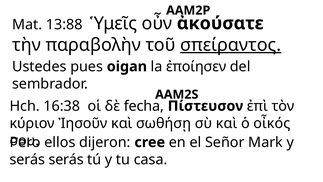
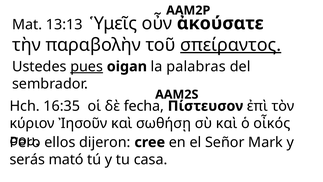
13:88: 13:88 -> 13:13 (64, 24)
pues underline: none -> present (87, 66)
ἐποίησεν: ἐποίησεν -> palabras (196, 66)
16:38: 16:38 -> 16:35 (62, 106)
serás serás: serás -> mató (66, 159)
